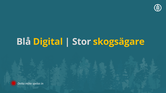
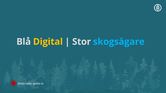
skogsägare colour: yellow -> light blue (119, 42)
